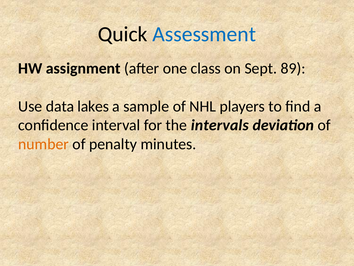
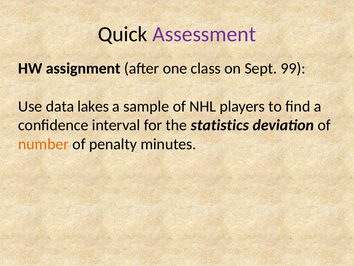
Assessment colour: blue -> purple (204, 34)
89: 89 -> 99 (293, 68)
intervals: intervals -> statistics (220, 125)
